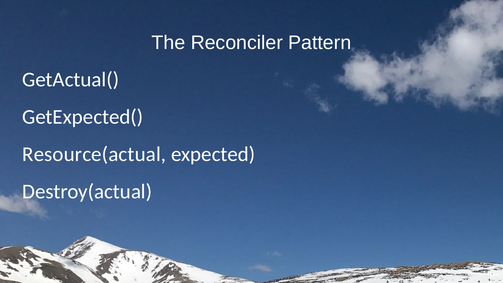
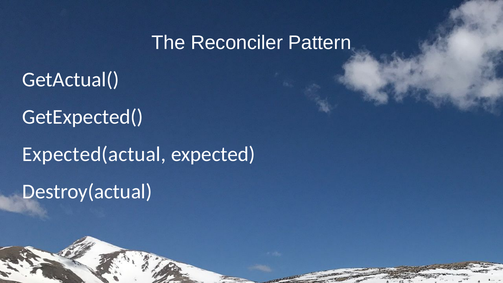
Resource(actual: Resource(actual -> Expected(actual (94, 154)
